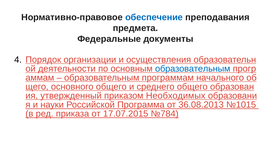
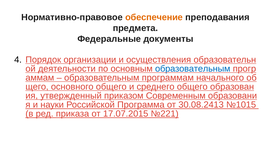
обеспечение colour: blue -> orange (154, 17)
Необходимых: Необходимых -> Современным (176, 96)
36.08.2013: 36.08.2013 -> 30.08.2413 (201, 105)
№784: №784 -> №221 (165, 114)
